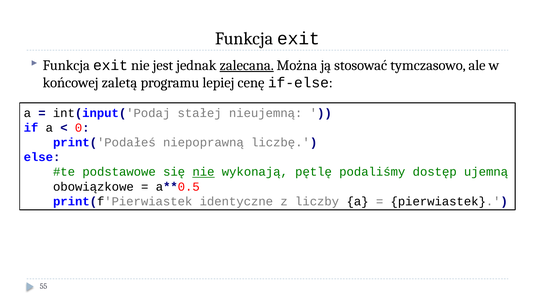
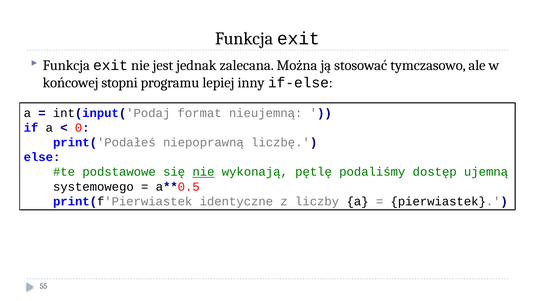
zalecana underline: present -> none (247, 65)
zaletą: zaletą -> stopni (120, 83)
cenę: cenę -> inny (251, 83)
stałej: stałej -> format (200, 113)
obowiązkowe: obowiązkowe -> systemowego (93, 187)
